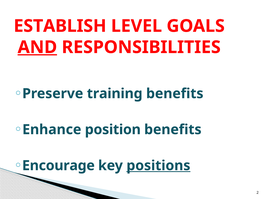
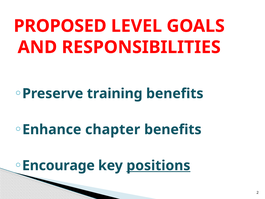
ESTABLISH: ESTABLISH -> PROPOSED (60, 26)
AND underline: present -> none (37, 47)
position: position -> chapter (113, 129)
